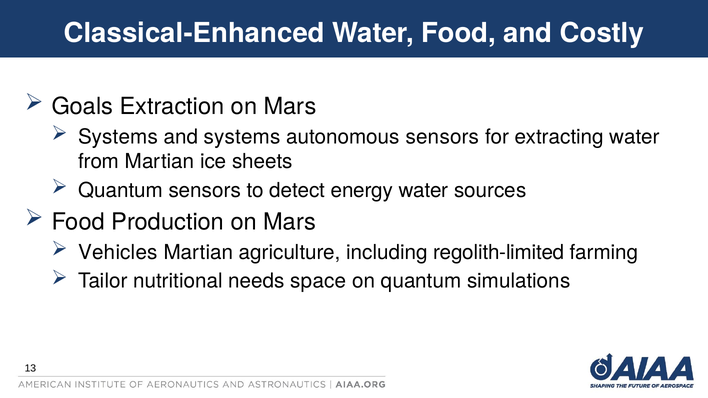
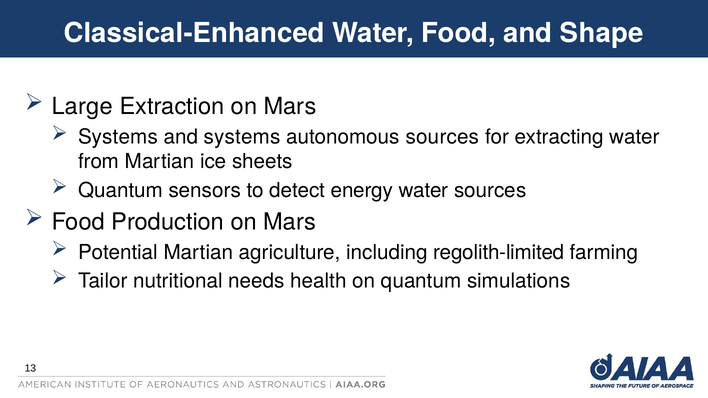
Costly: Costly -> Shape (602, 33)
Goals: Goals -> Large (82, 106)
autonomous sensors: sensors -> sources (442, 137)
Vehicles: Vehicles -> Potential (118, 252)
space: space -> health (318, 281)
